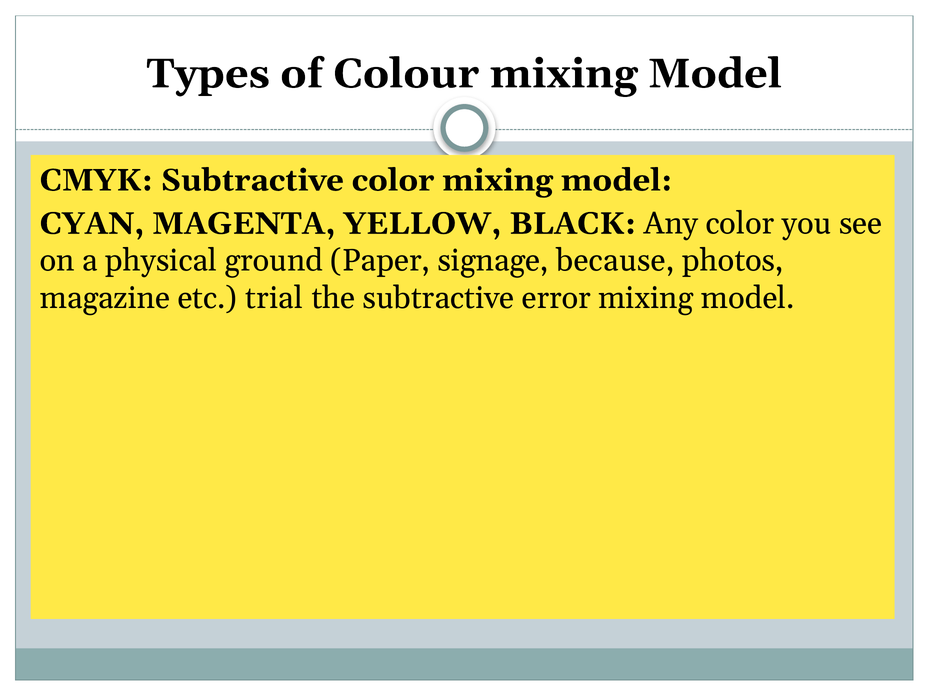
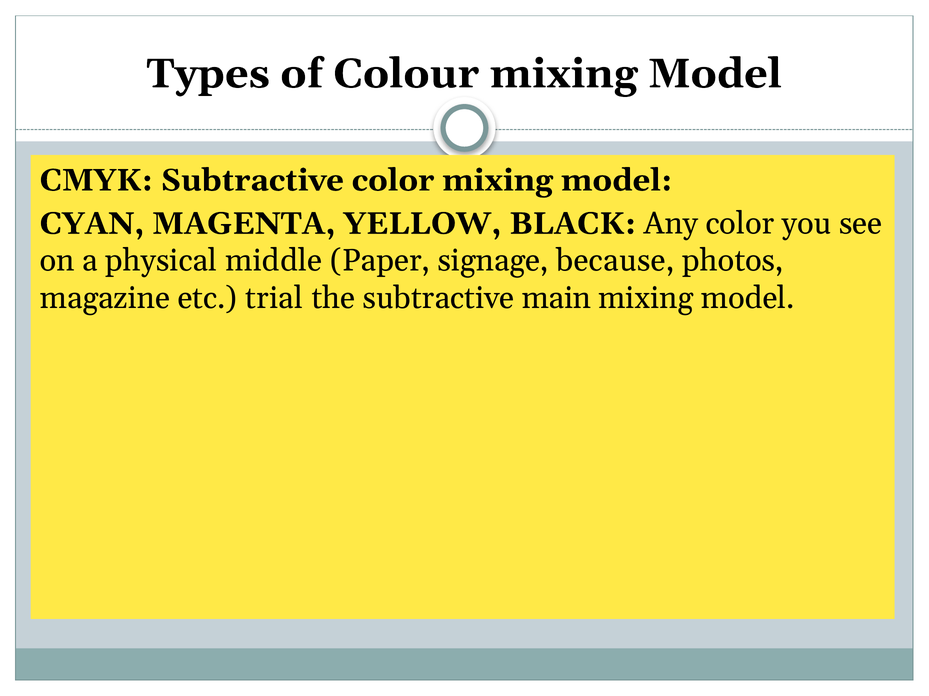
ground: ground -> middle (274, 261)
error: error -> main (556, 298)
